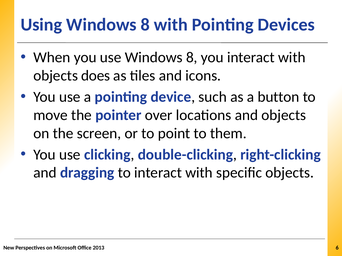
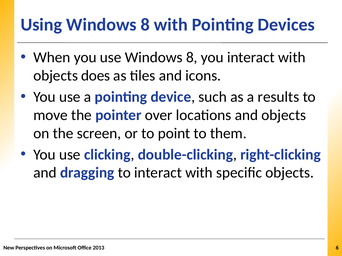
button: button -> results (278, 97)
